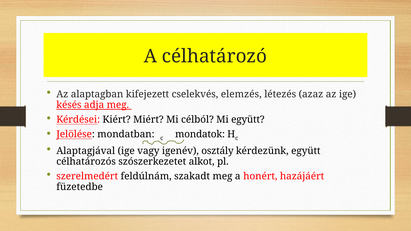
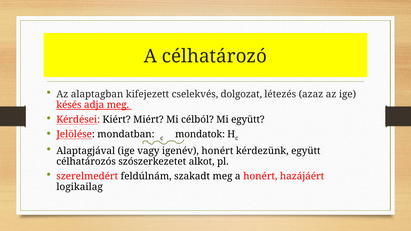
elemzés: elemzés -> dolgozat (241, 94)
igenév osztály: osztály -> honért (217, 151)
füzetedbe: füzetedbe -> logikailag (80, 187)
